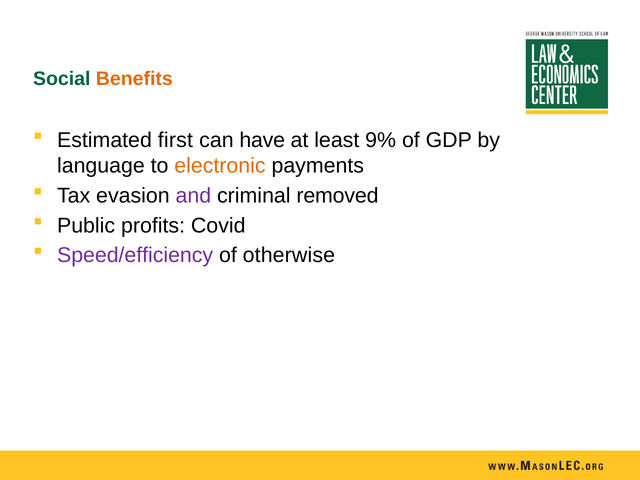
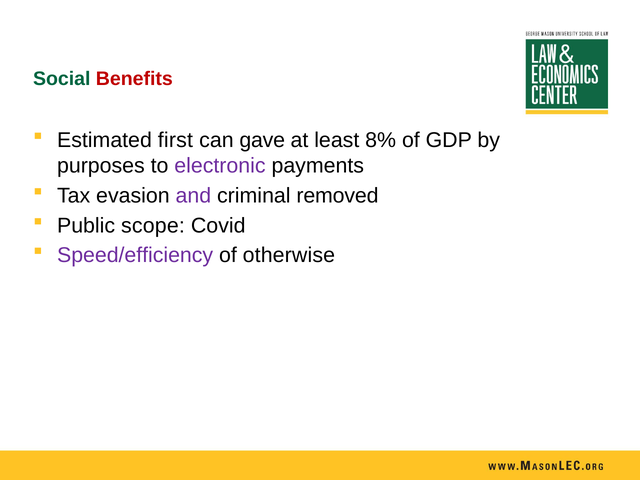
Benefits colour: orange -> red (134, 79)
have: have -> gave (262, 140)
9%: 9% -> 8% (381, 140)
language: language -> purposes (101, 166)
electronic colour: orange -> purple (220, 166)
profits: profits -> scope (153, 225)
